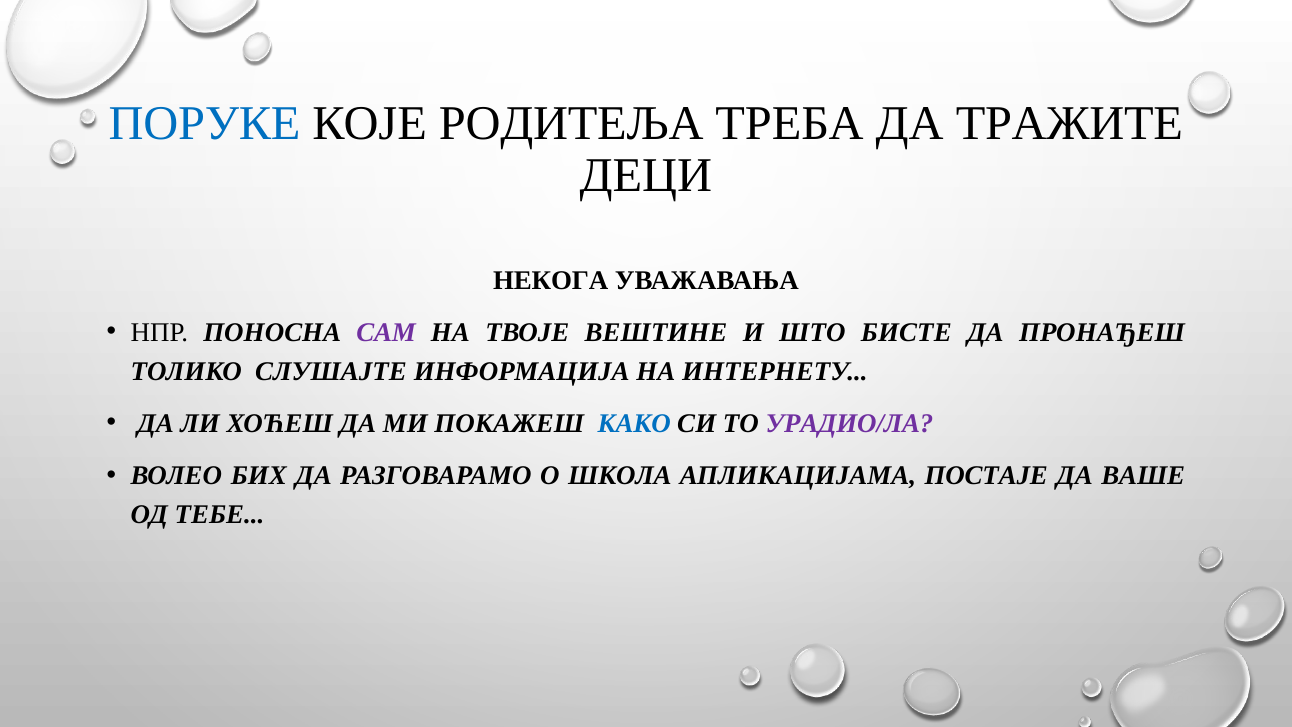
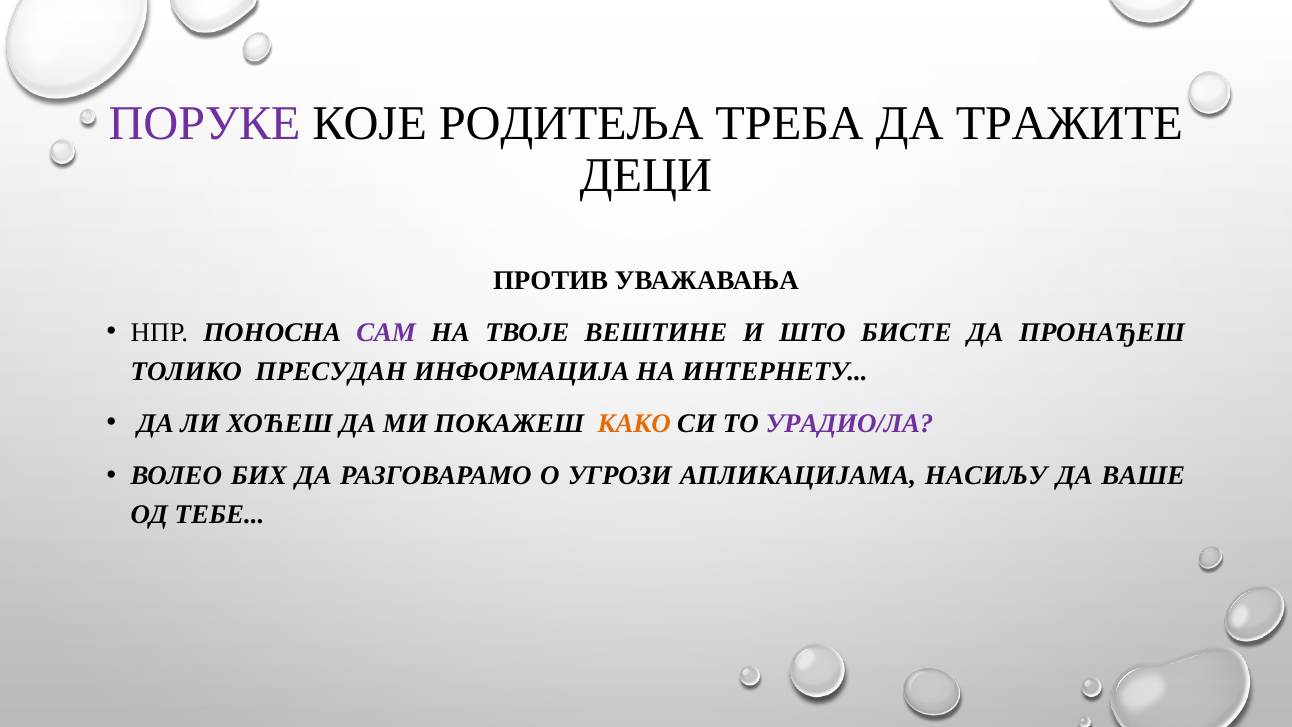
ПОРУКЕ colour: blue -> purple (205, 124)
НЕКОГА: НЕКОГА -> ПРОТИВ (551, 280)
СЛУШАЈТЕ: СЛУШАЈТЕ -> ПРЕСУДАН (331, 371)
КАКО colour: blue -> orange (634, 423)
ШКОЛА: ШКОЛА -> УГРОЗИ (620, 476)
ПОСТАЈЕ: ПОСТАЈЕ -> НАСИЉУ (986, 476)
